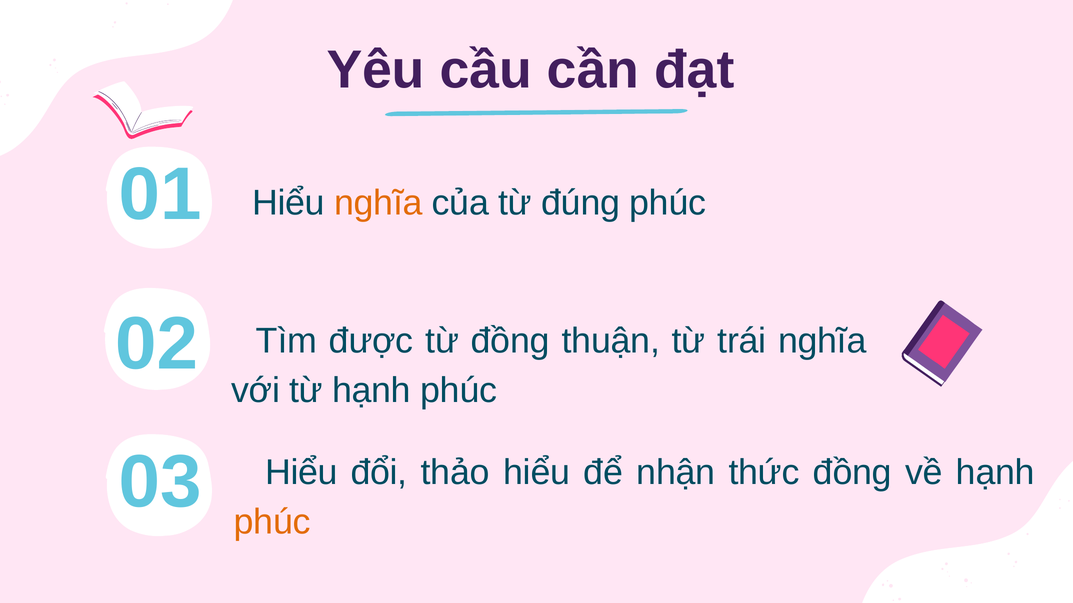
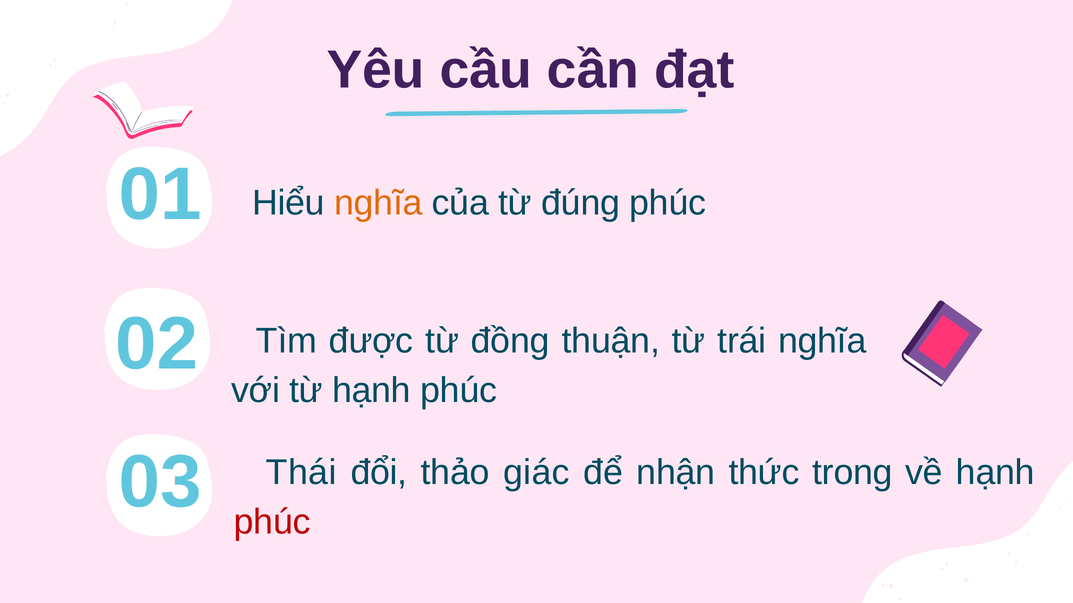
03 Hiểu: Hiểu -> Thái (301, 473)
thảo hiểu: hiểu -> giác (536, 473)
thức đồng: đồng -> trong (852, 473)
phúc colour: orange -> red (272, 522)
